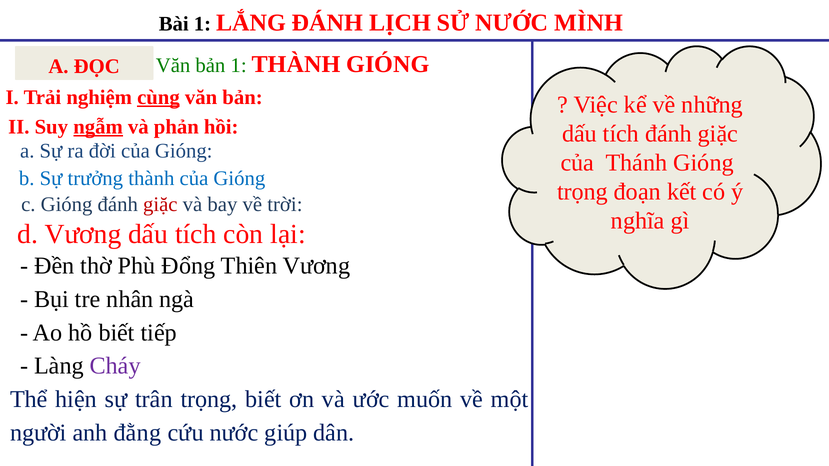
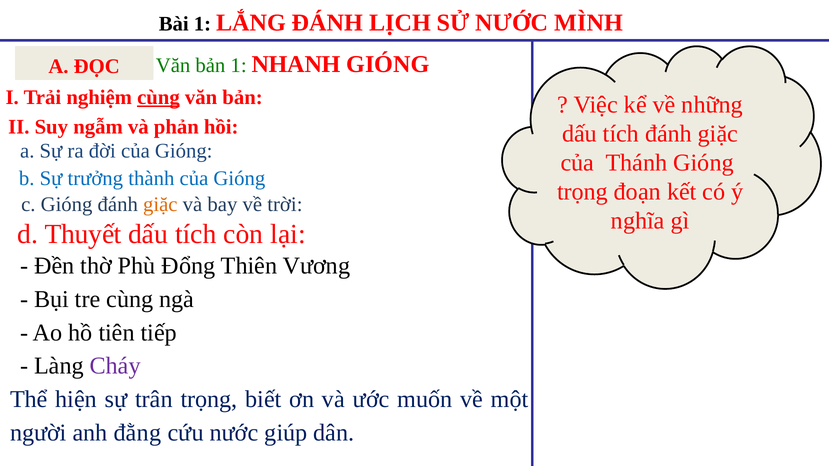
1 THÀNH: THÀNH -> NHANH (296, 64)
ngẫm underline: present -> none (98, 127)
giặc colour: red -> orange (160, 204)
d Vương: Vương -> Thuyết (83, 234)
tre nhân: nhân -> cùng (130, 300)
hồ biết: biết -> tiên (117, 333)
